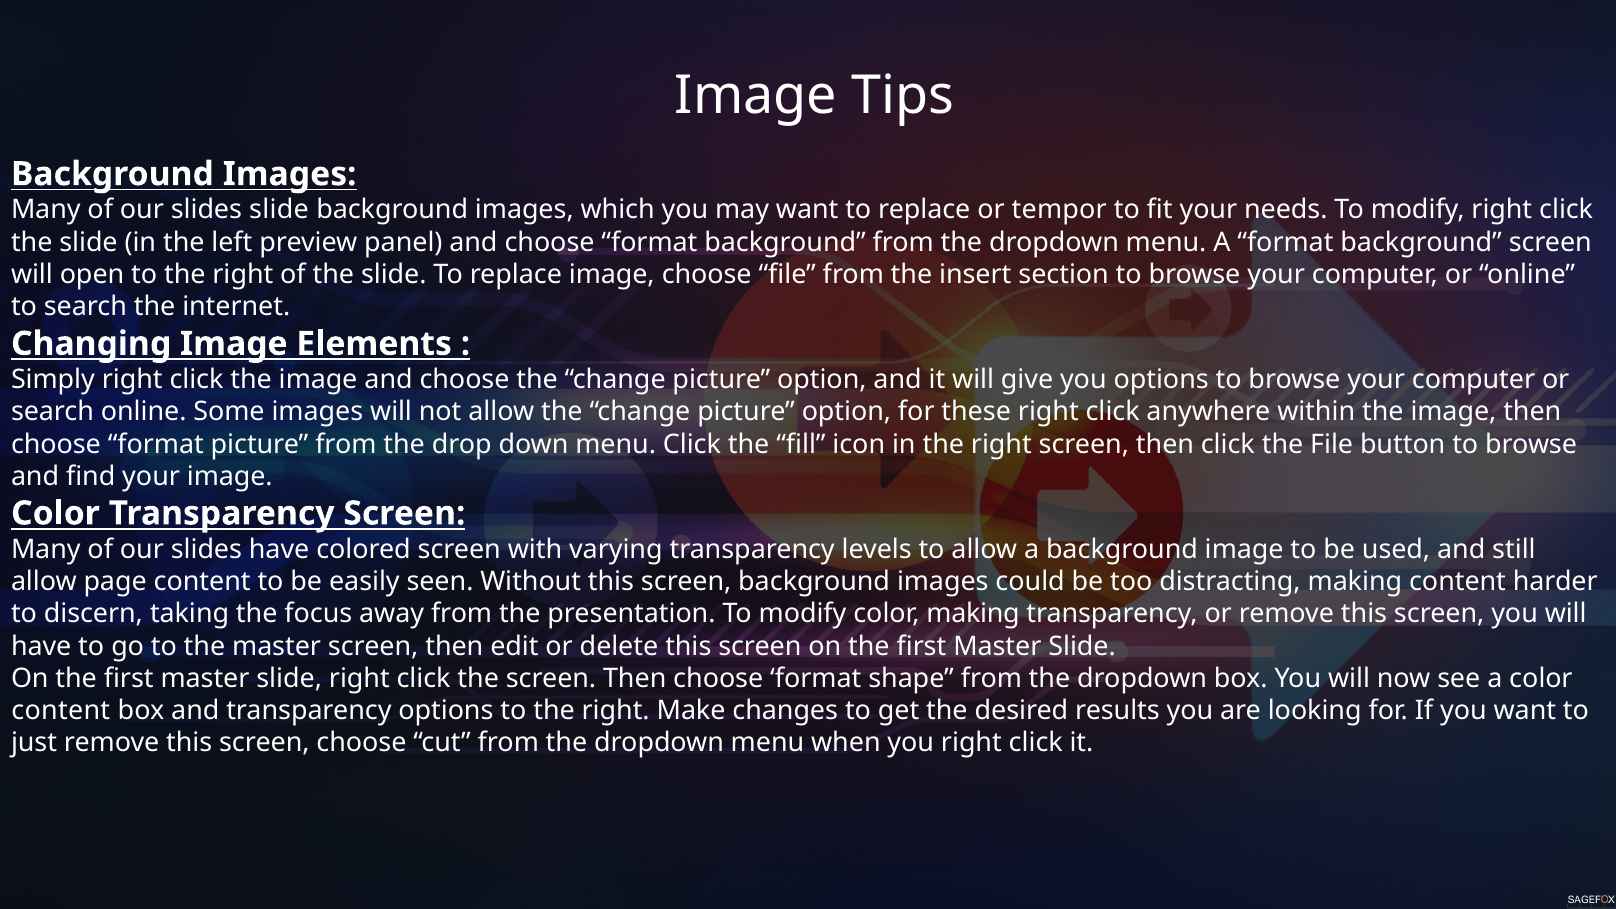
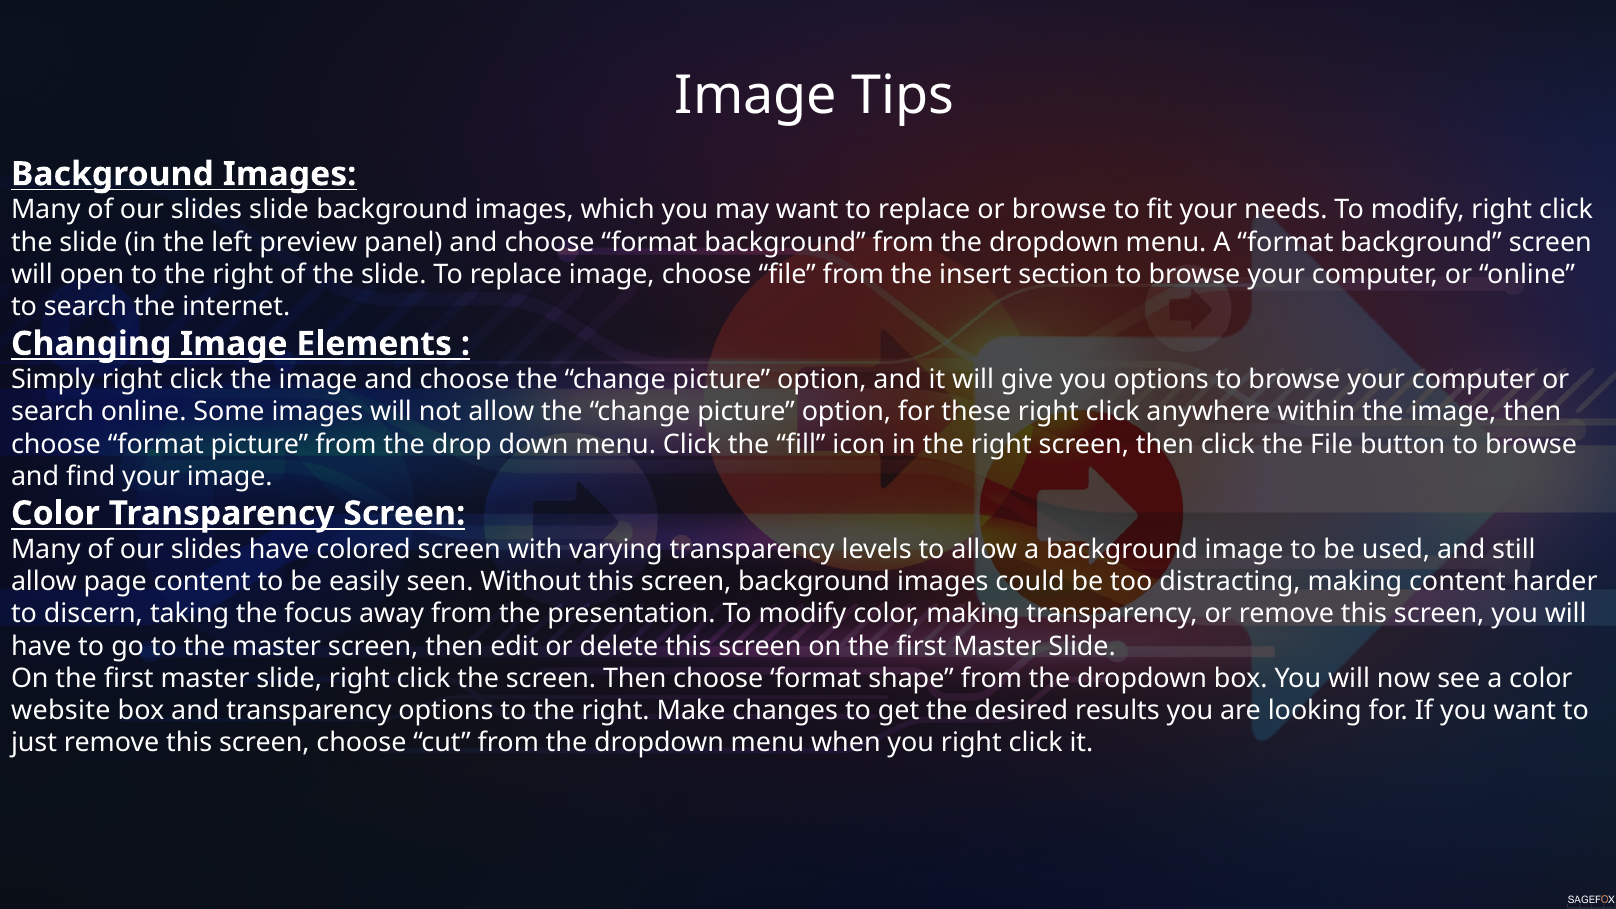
or tempor: tempor -> browse (1059, 210)
content: content -> website (61, 711)
